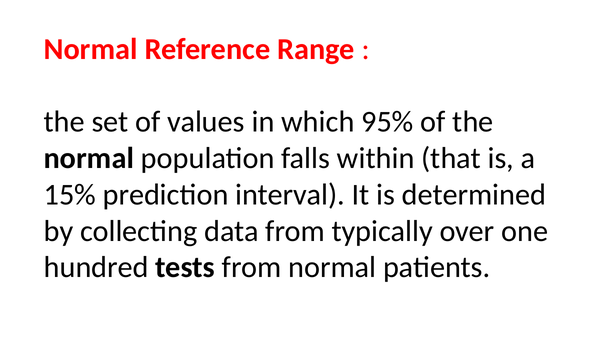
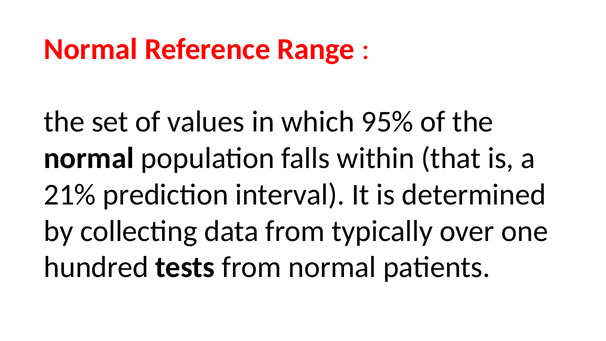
15%: 15% -> 21% (70, 195)
